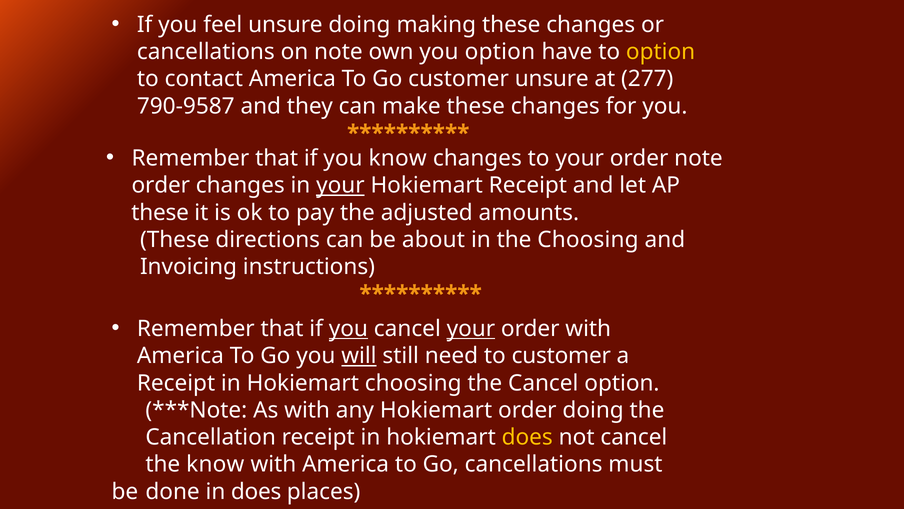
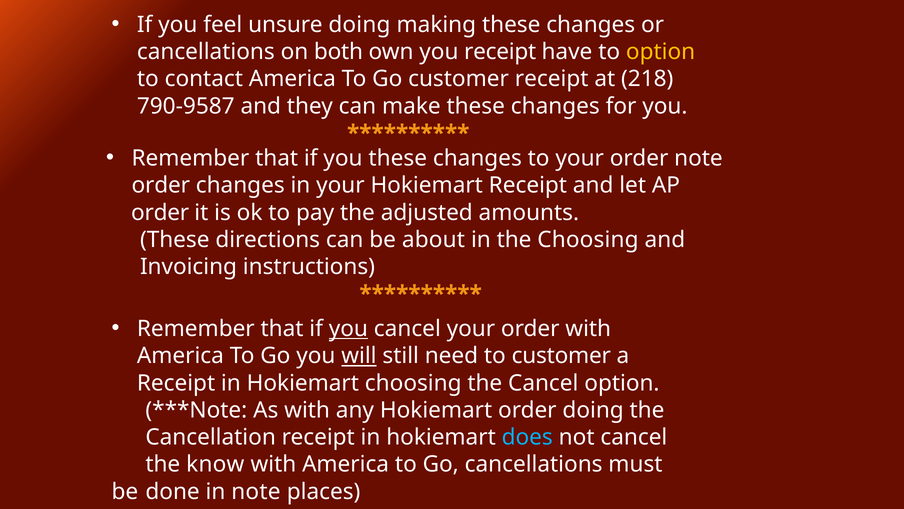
on note: note -> both (339, 52)
you option: option -> receipt (500, 52)
customer unsure: unsure -> receipt (552, 79)
277: 277 -> 218 (647, 79)
you know: know -> these (398, 158)
your underline: present -> none (340, 185)
these: these -> order (160, 212)
your underline: present -> none (471, 328)
does colour: yellow -> light blue (527, 437)
in does: does -> note (256, 491)
